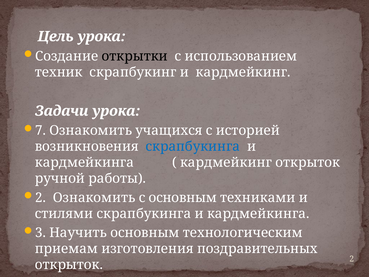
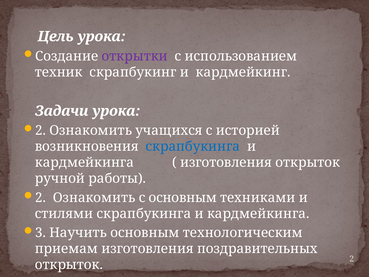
открытки colour: black -> purple (135, 56)
7: 7 -> 2 (41, 130)
кардмейкинг: кардмейкинг -> изготовления (226, 162)
